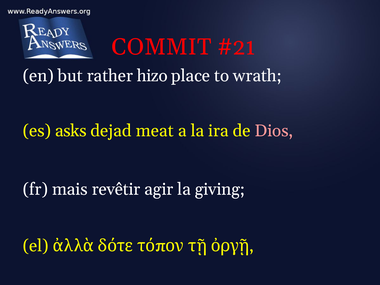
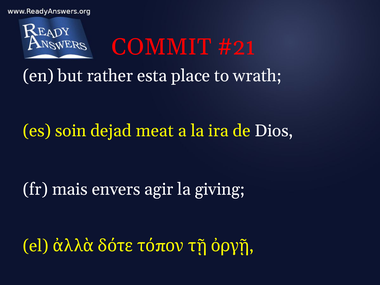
hizo: hizo -> esta (152, 76)
asks: asks -> soin (71, 131)
Dios colour: pink -> white (274, 131)
revêtir: revêtir -> envers (116, 189)
